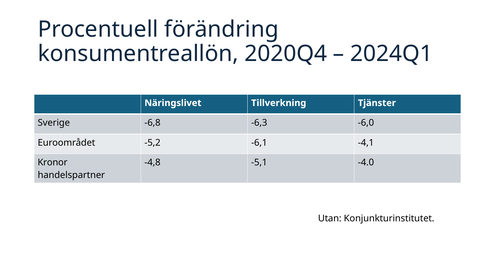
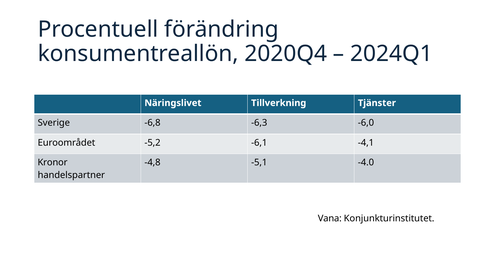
Utan: Utan -> Vana (330, 219)
